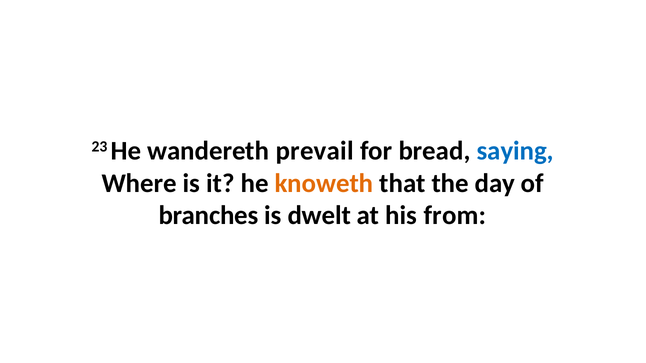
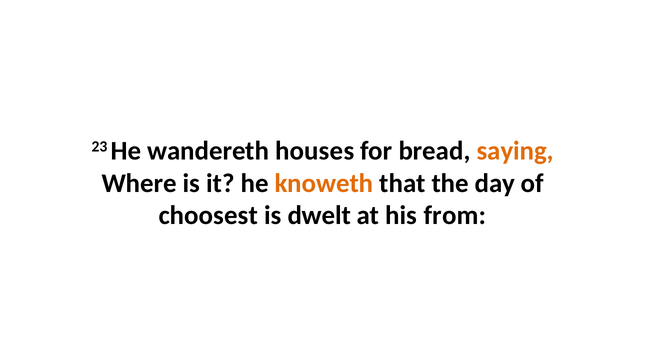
prevail: prevail -> houses (315, 151)
saying colour: blue -> orange (515, 151)
branches: branches -> choosest (208, 216)
